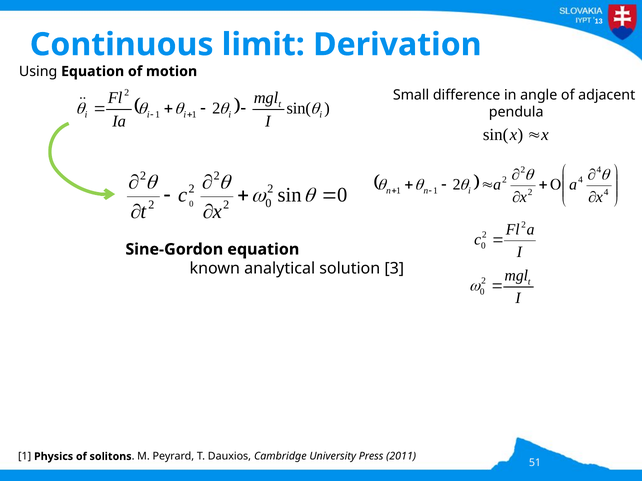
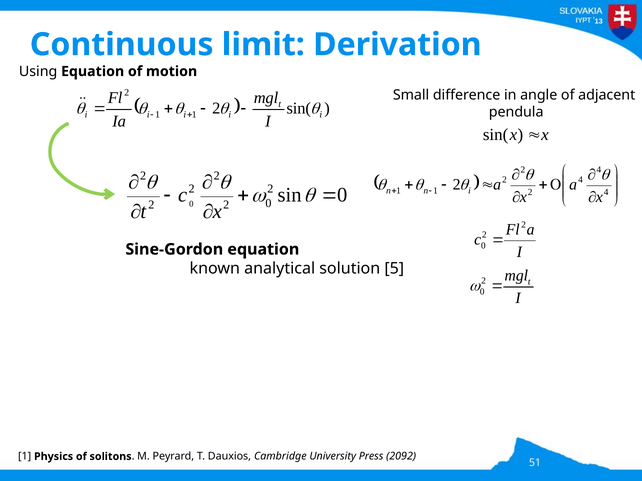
3: 3 -> 5 (394, 269)
2011: 2011 -> 2092 (401, 457)
